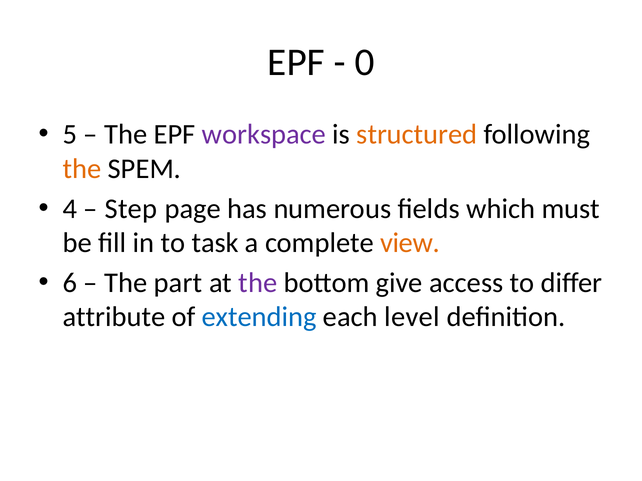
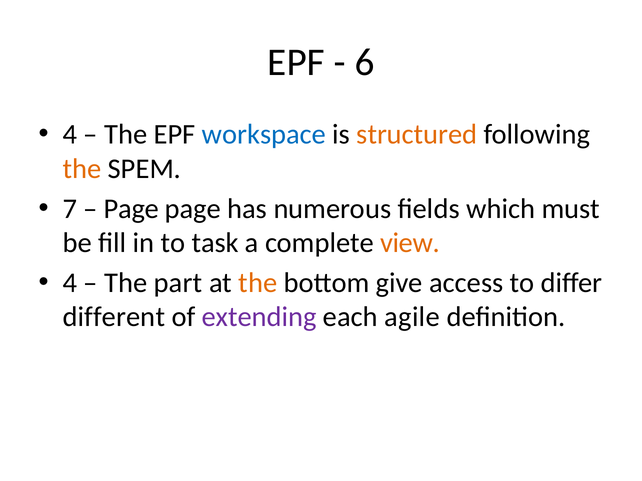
0: 0 -> 6 (364, 62)
5: 5 -> 4 (70, 135)
workspace colour: purple -> blue (264, 135)
4: 4 -> 7 (70, 209)
Step: Step -> Page (131, 209)
6: 6 -> 4 (70, 283)
the colour: purple -> orange (258, 283)
attribute: attribute -> different (114, 317)
extending colour: blue -> purple (259, 317)
level: level -> agile (412, 317)
